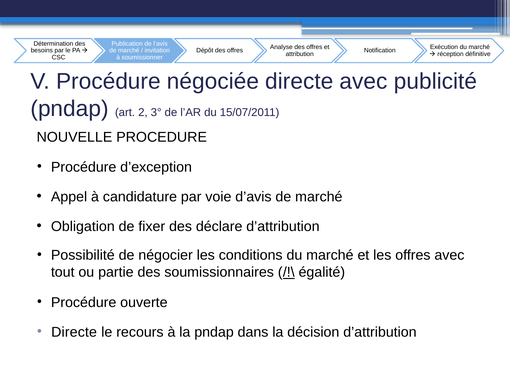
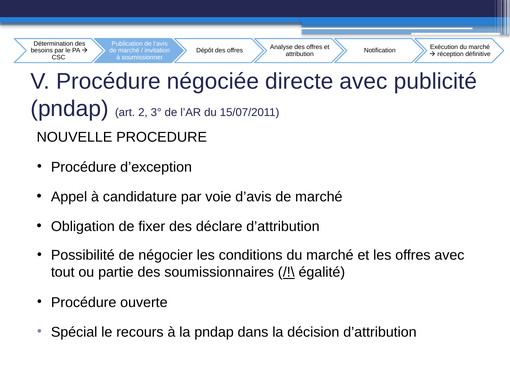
Directe: Directe -> Spécial (74, 333)
